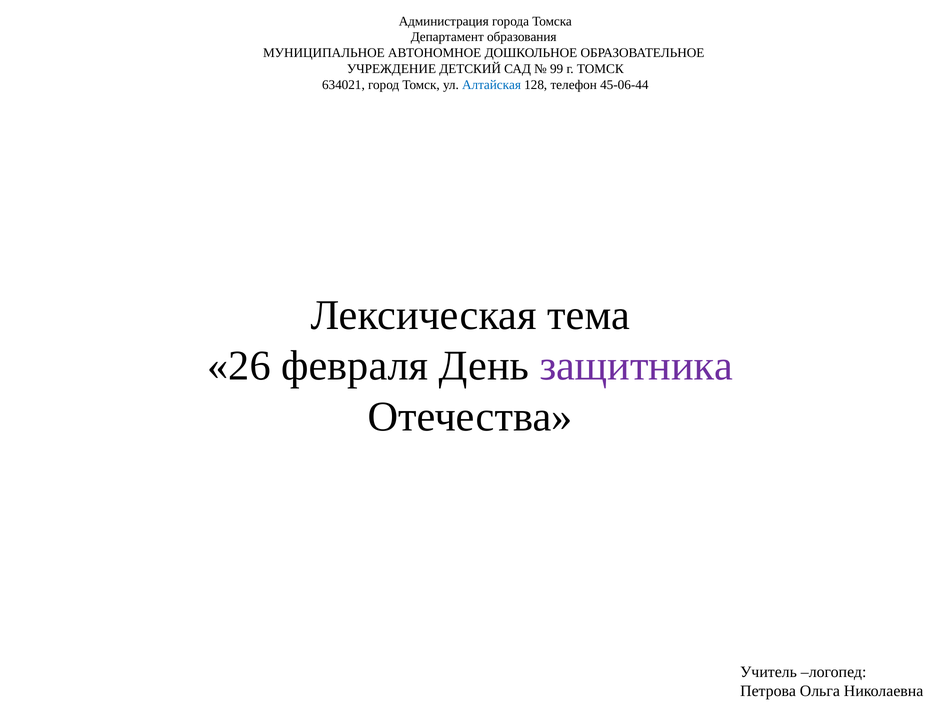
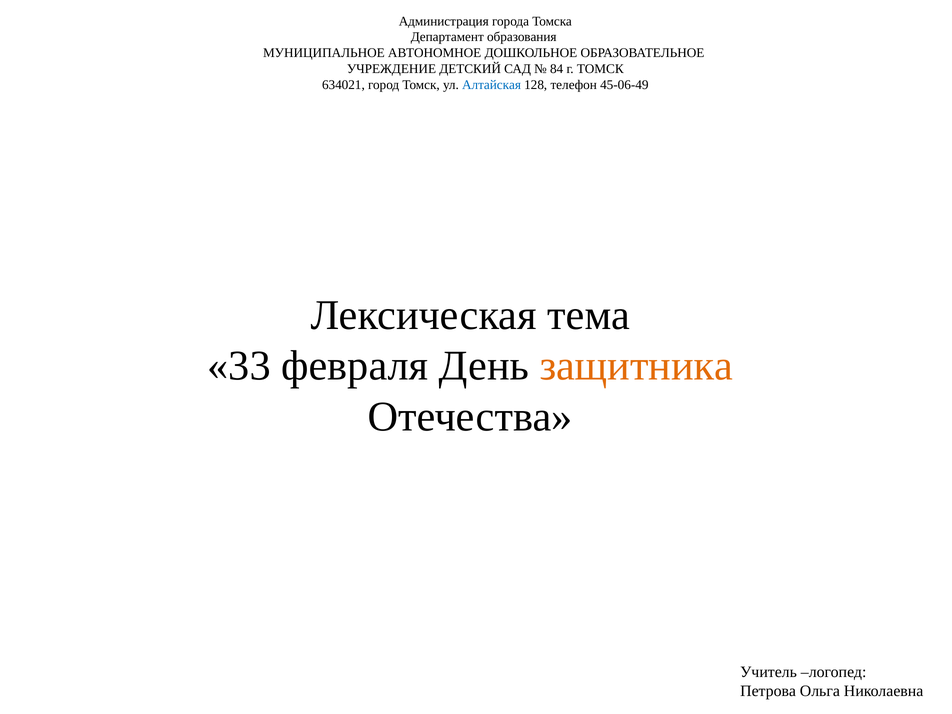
99: 99 -> 84 (557, 69)
45-06-44: 45-06-44 -> 45-06-49 (624, 85)
26: 26 -> 33 (239, 366)
защитника colour: purple -> orange (636, 366)
